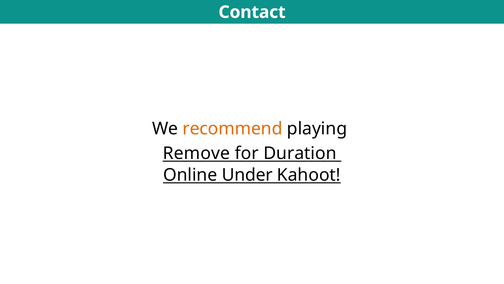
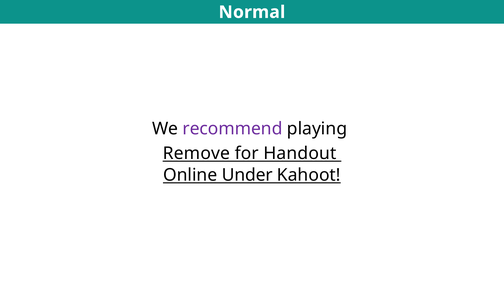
Contact: Contact -> Normal (252, 12)
recommend colour: orange -> purple (233, 129)
Duration: Duration -> Handout (300, 153)
